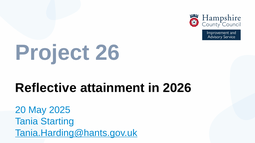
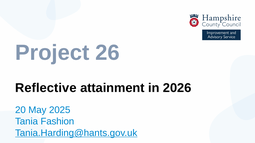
Starting: Starting -> Fashion (57, 122)
